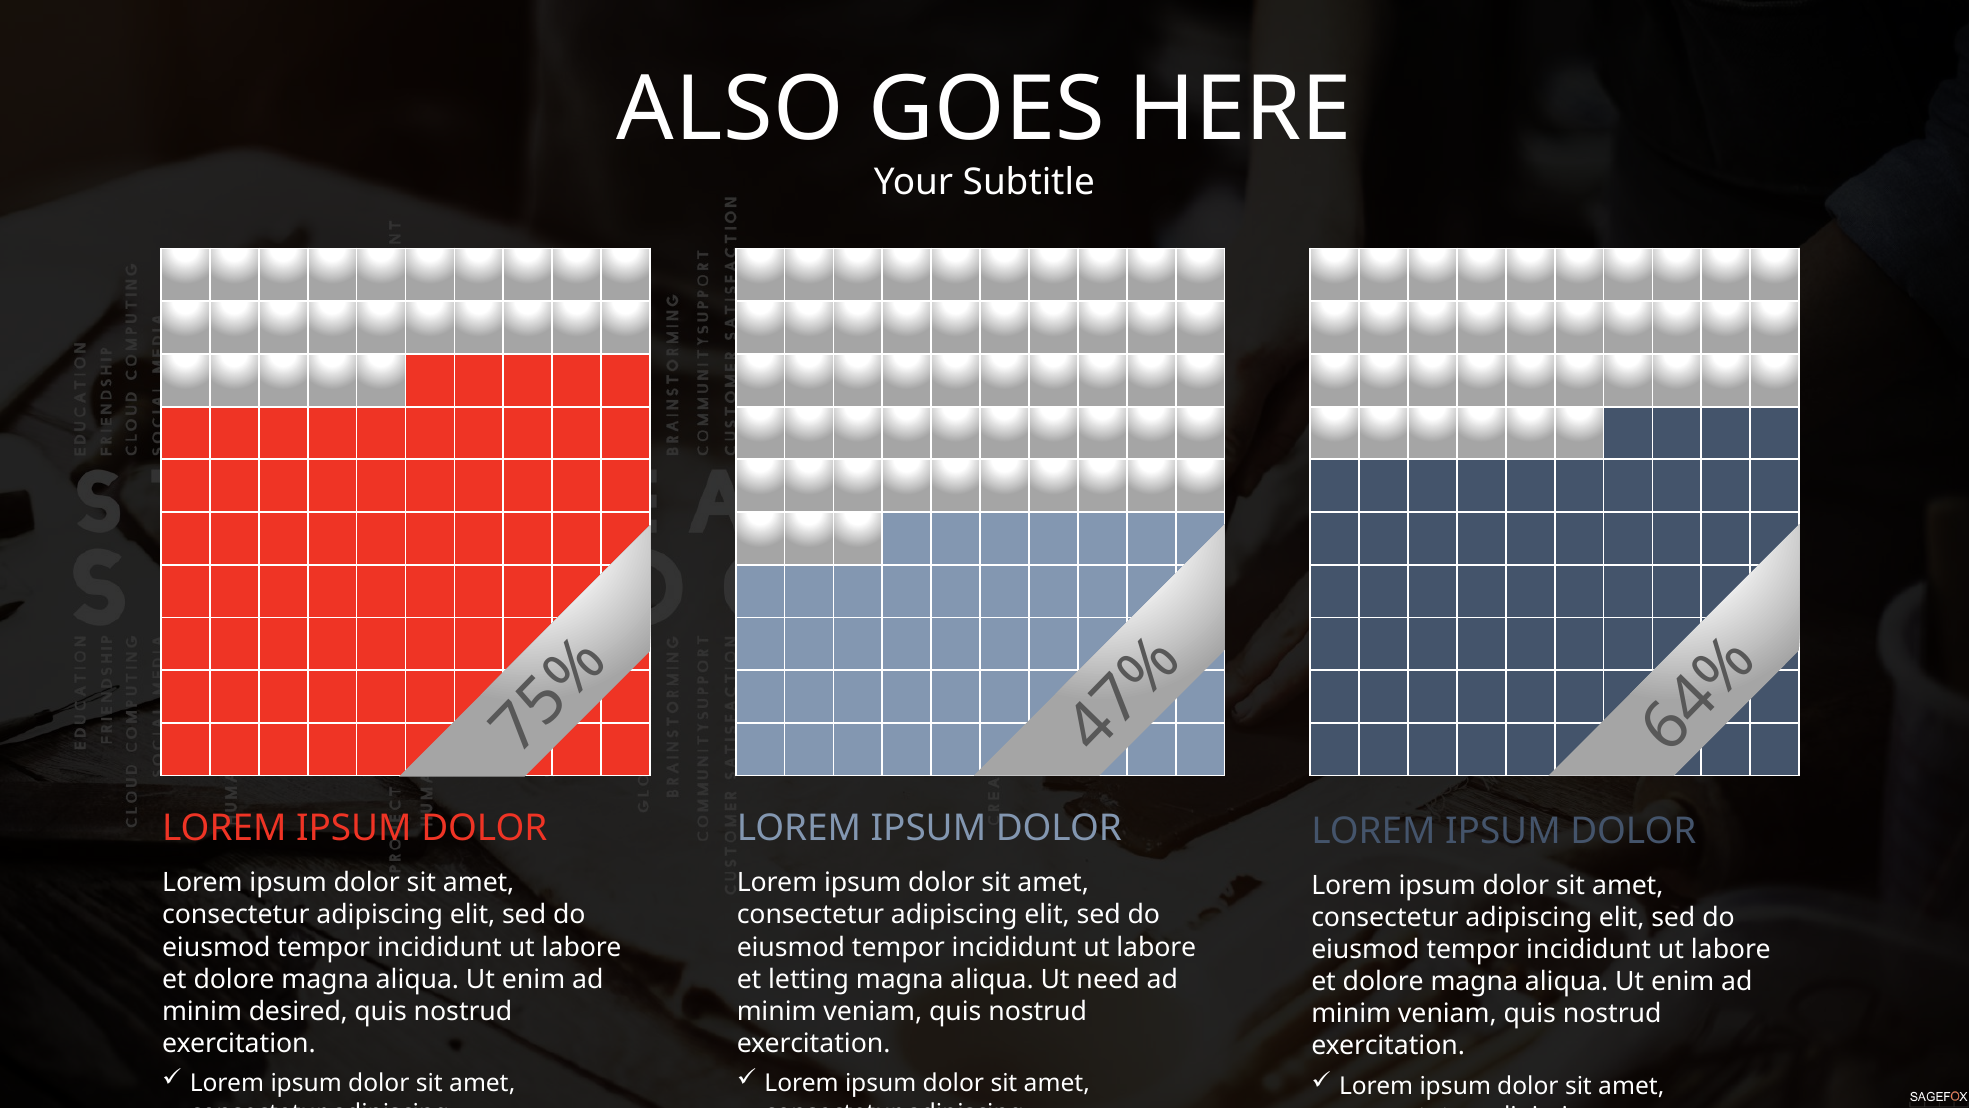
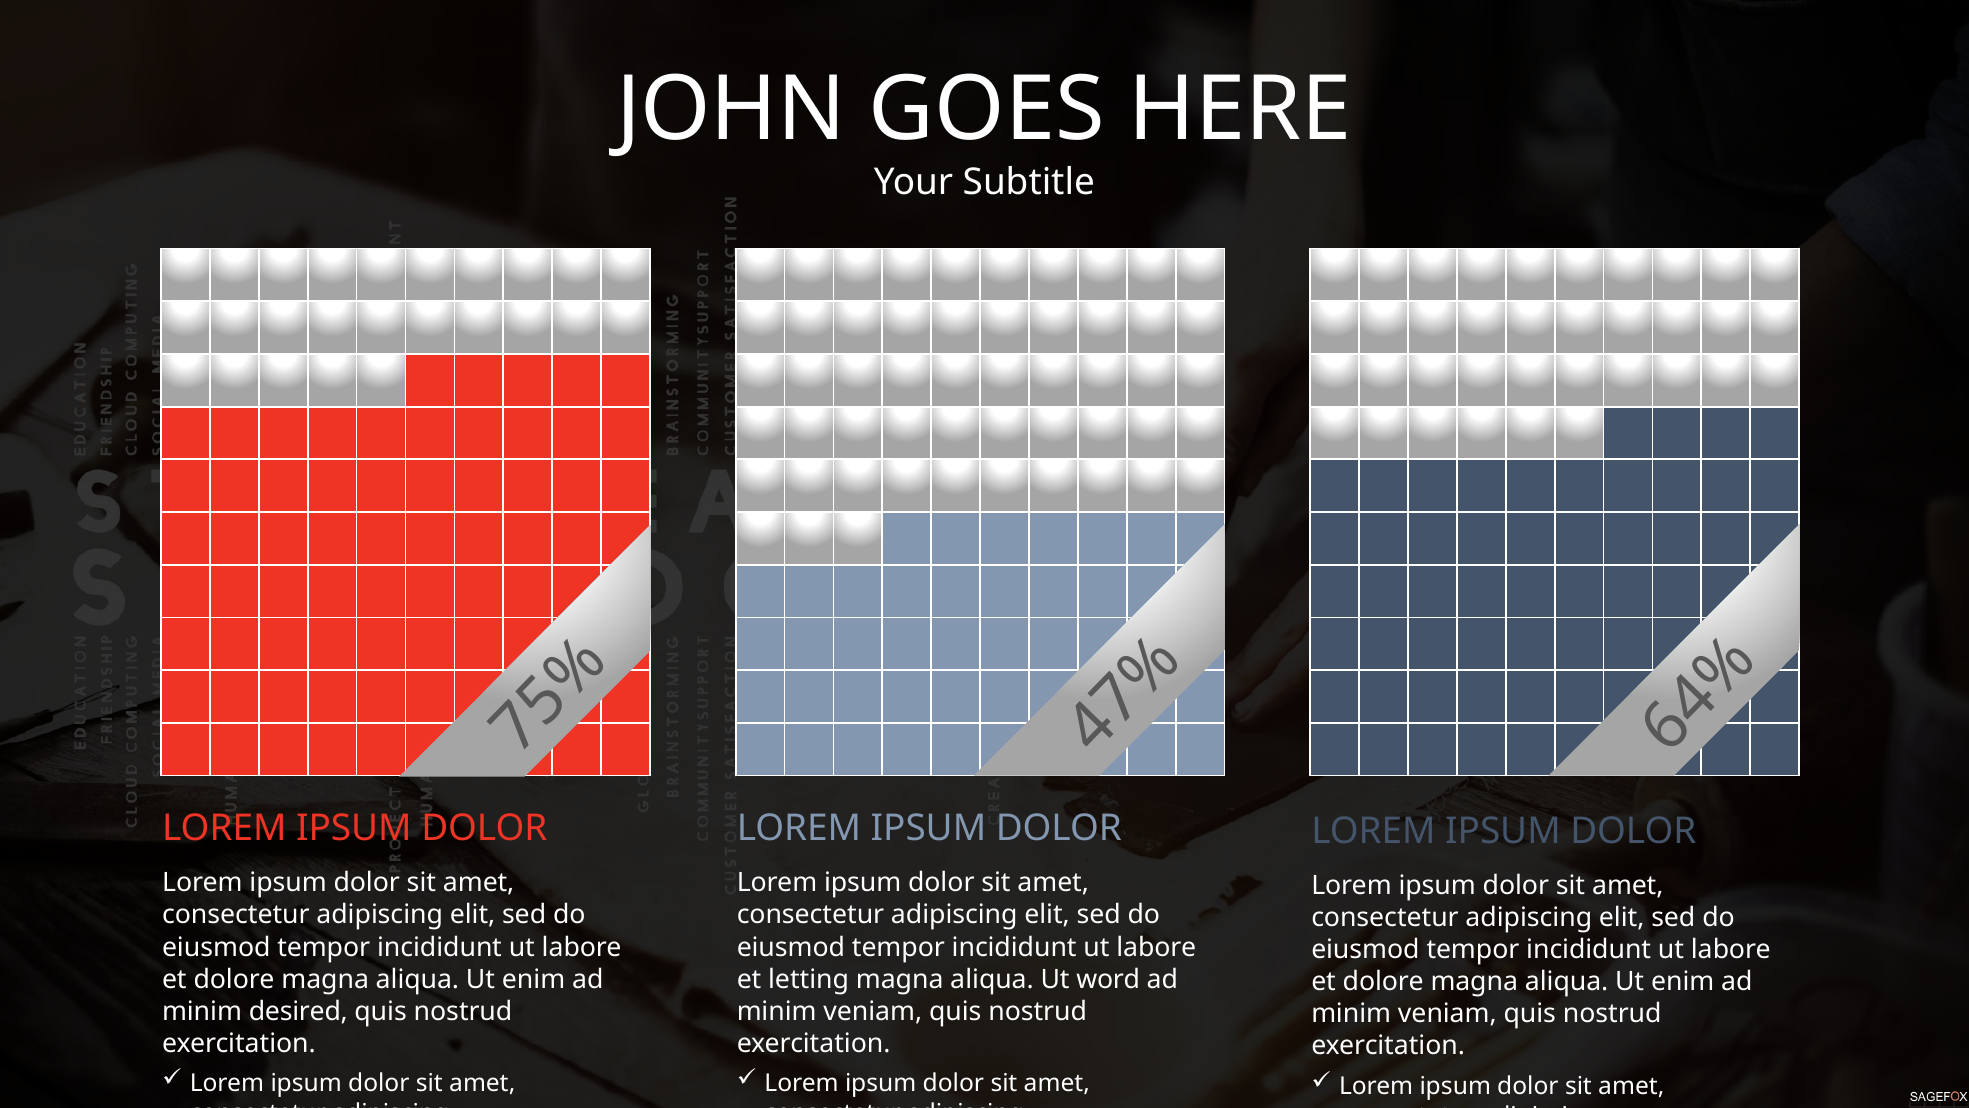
ALSO: ALSO -> JOHN (731, 109)
need: need -> word (1108, 979)
